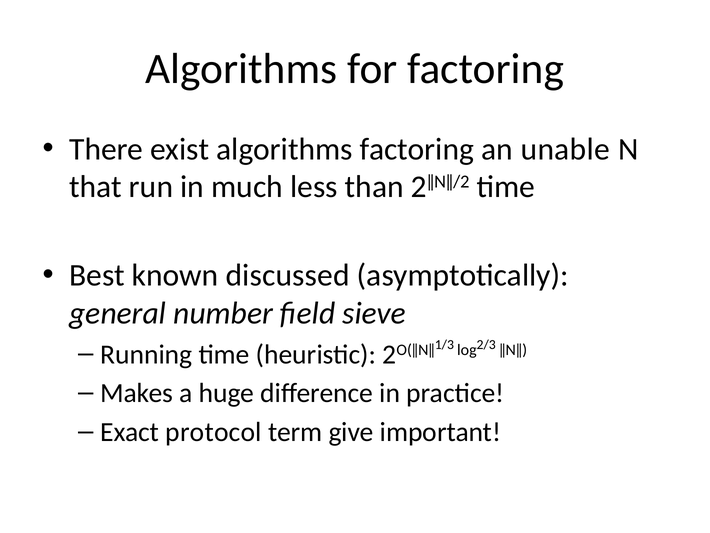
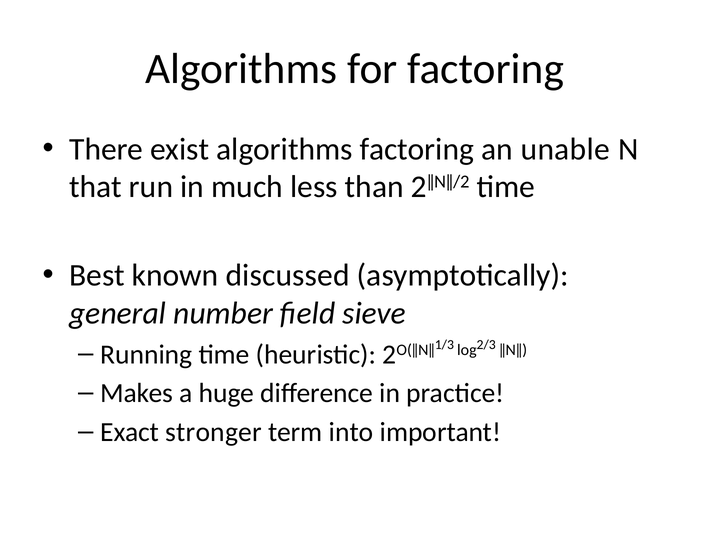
protocol: protocol -> stronger (214, 432)
give: give -> into (351, 432)
